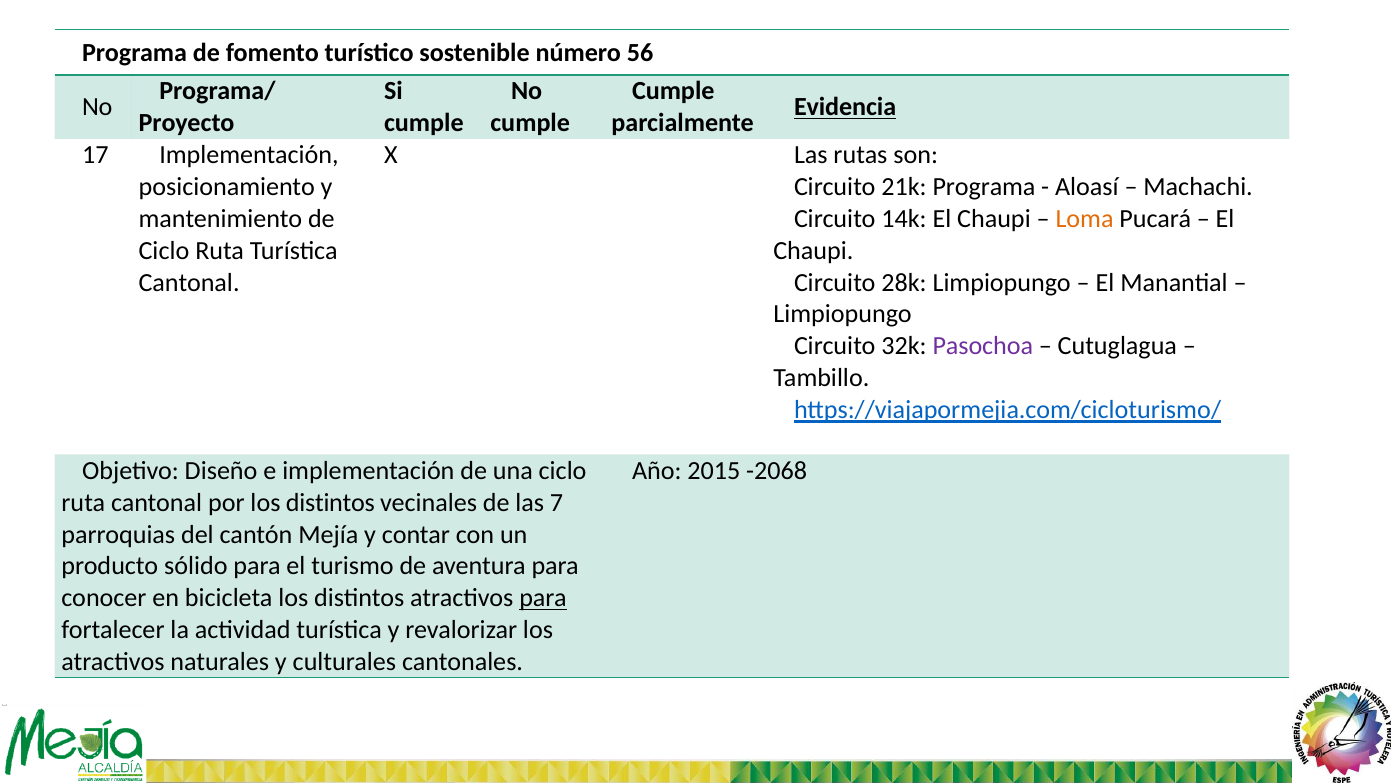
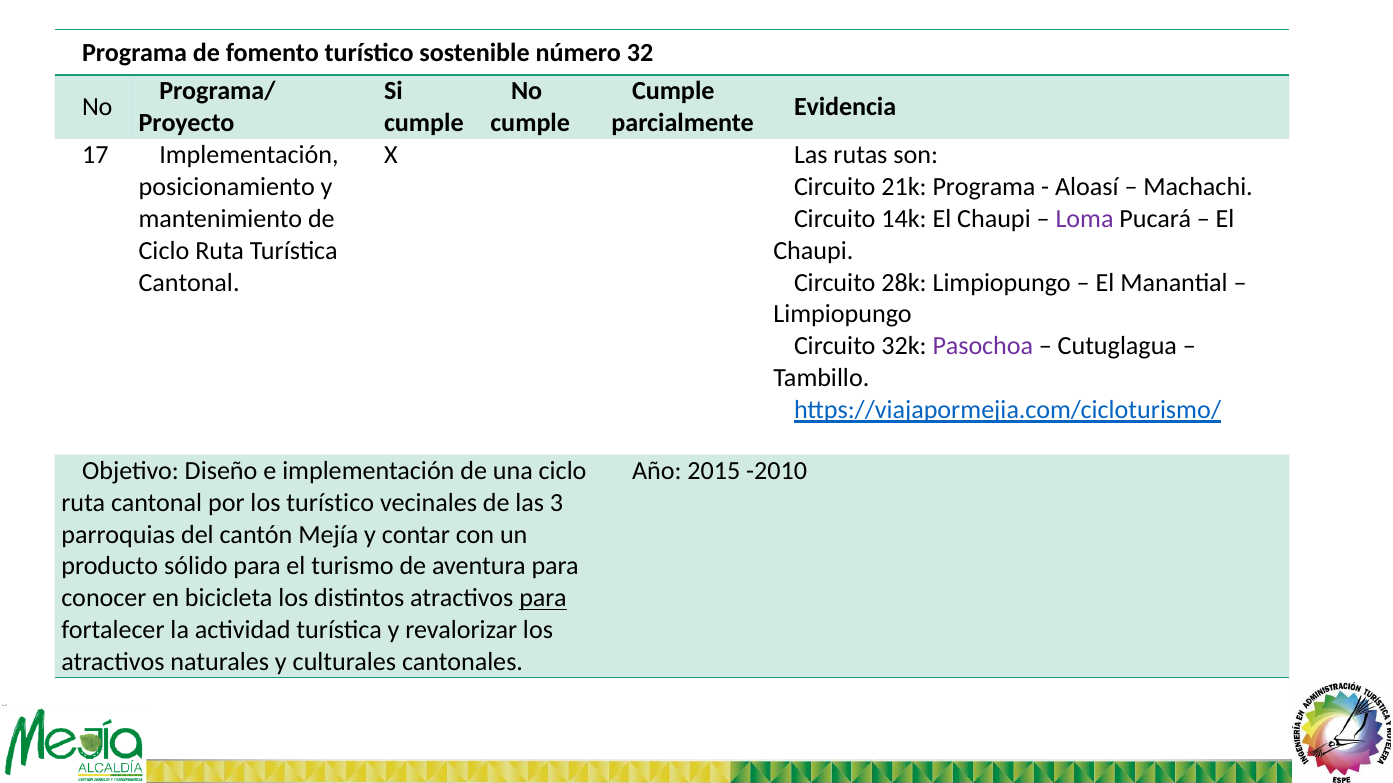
56: 56 -> 32 (640, 53)
Evidencia underline: present -> none (845, 107)
Loma colour: orange -> purple (1085, 219)
-2068: -2068 -> -2010 (777, 471)
por los distintos: distintos -> turístico (330, 503)
7: 7 -> 3 (557, 503)
